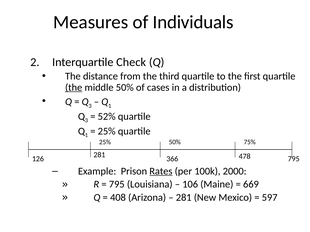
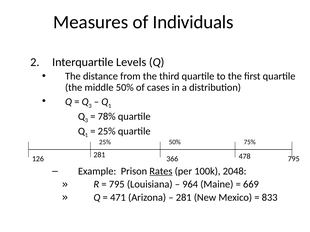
Check: Check -> Levels (131, 62)
the underline: present -> none (74, 88)
52%: 52% -> 78% (107, 117)
2000: 2000 -> 2048 (235, 171)
106: 106 -> 964 (190, 185)
408: 408 -> 471 (118, 198)
597: 597 -> 833 (270, 198)
